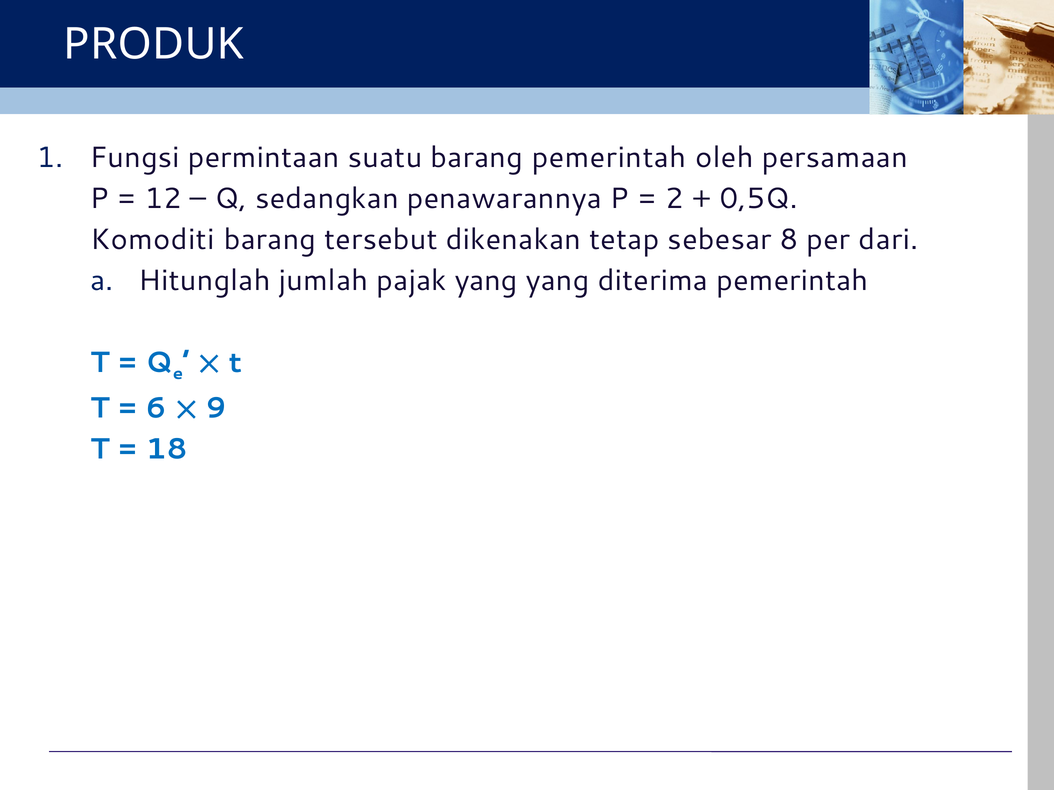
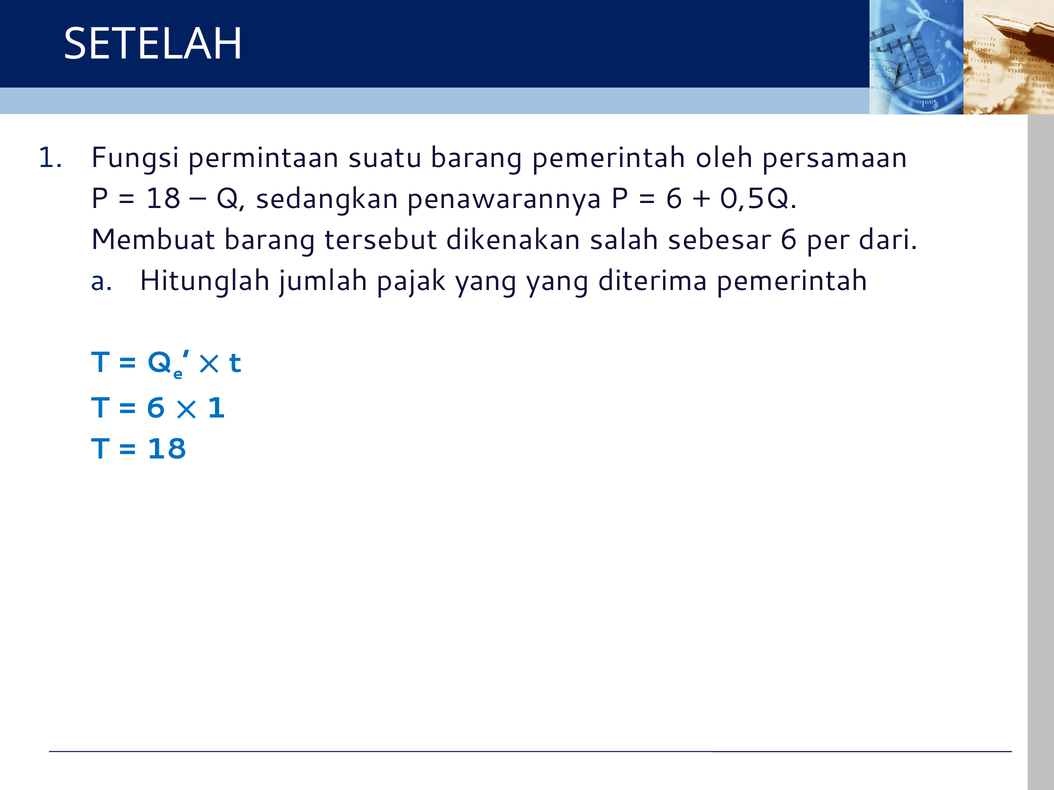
PRODUK: PRODUK -> SETELAH (154, 44)
12: 12 -> 18 (163, 199)
2: 2 -> 6 (675, 199)
Komoditi: Komoditi -> Membuat (153, 240)
tetap: tetap -> salah (624, 240)
sebesar 8: 8 -> 6 (789, 240)
9: 9 -> 1 (216, 409)
